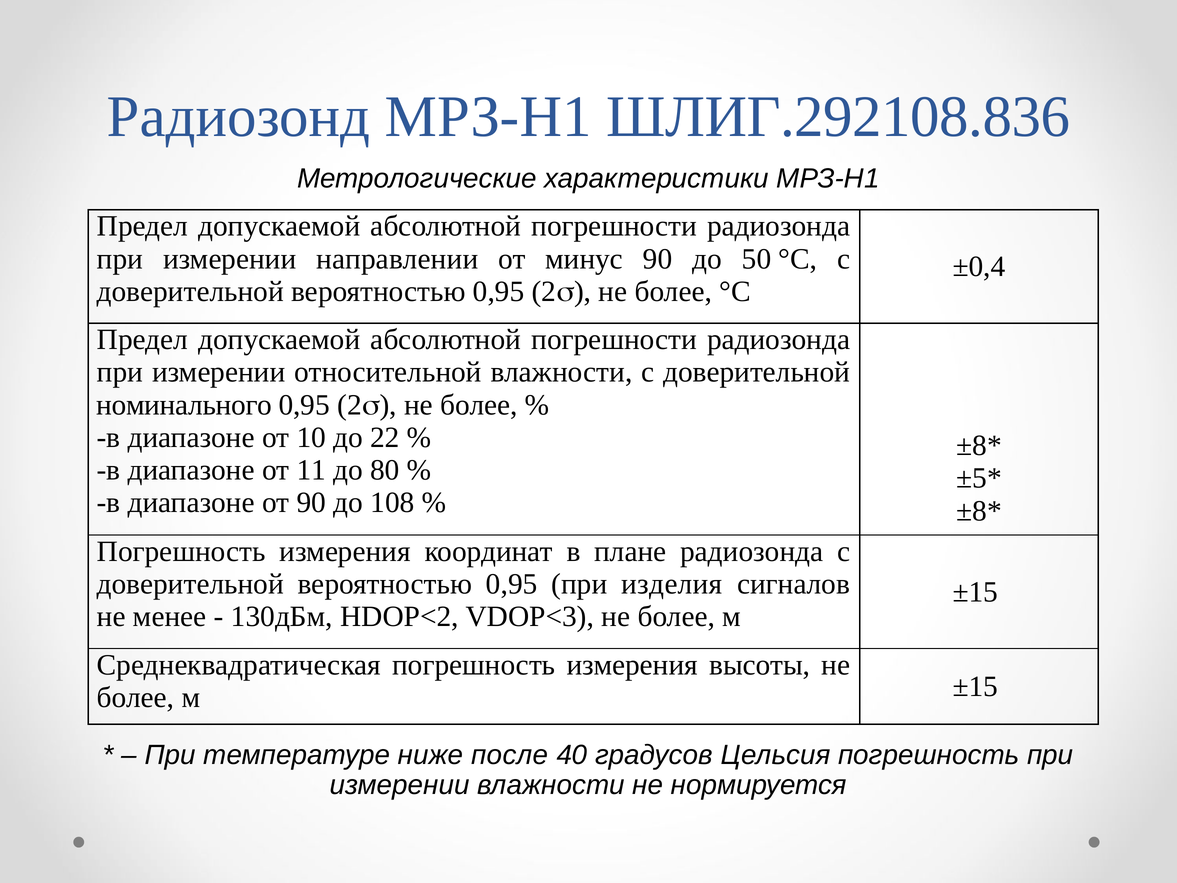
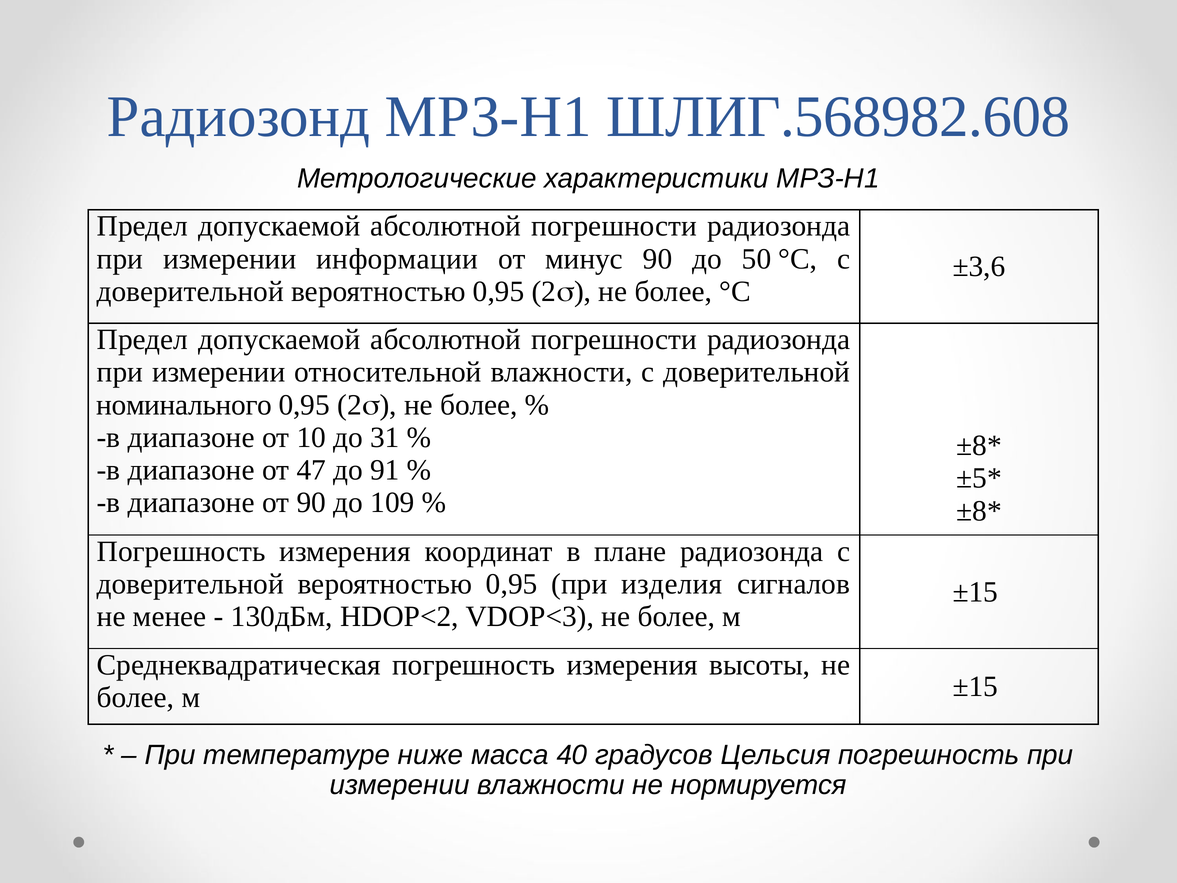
ШЛИГ.292108.836: ШЛИГ.292108.836 -> ШЛИГ.568982.608 (838, 117)
направлении: направлении -> информации (397, 259)
±0,4: ±0,4 -> ±3,6 (979, 267)
22: 22 -> 31 (385, 437)
11: 11 -> 47 (311, 470)
80: 80 -> 91 (385, 470)
108: 108 -> 109 (393, 502)
после: после -> масса (510, 755)
